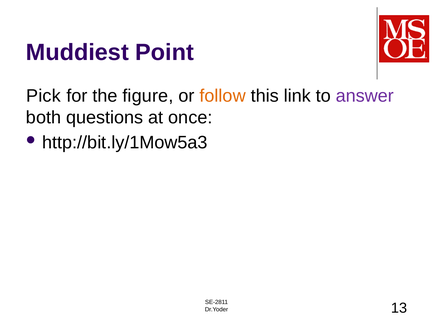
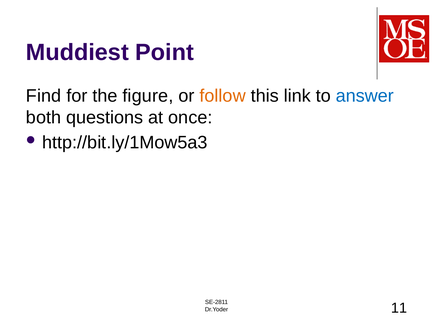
Pick: Pick -> Find (44, 96)
answer colour: purple -> blue (365, 96)
13: 13 -> 11 (399, 308)
